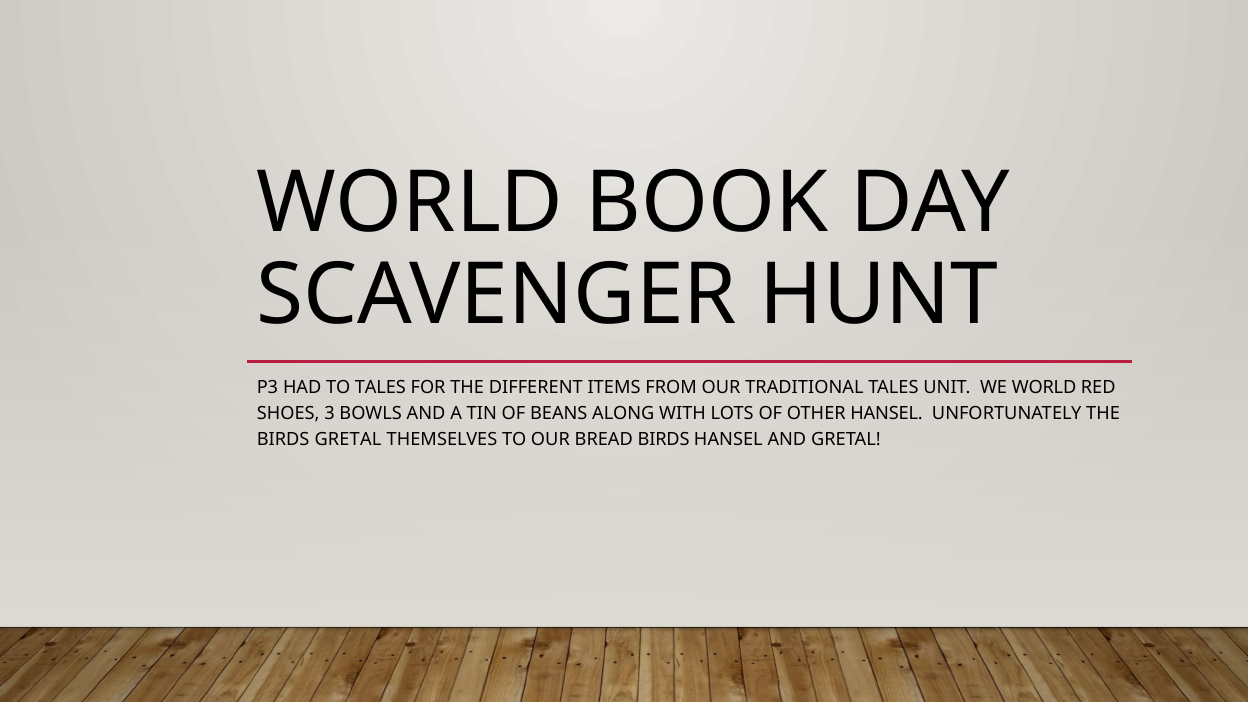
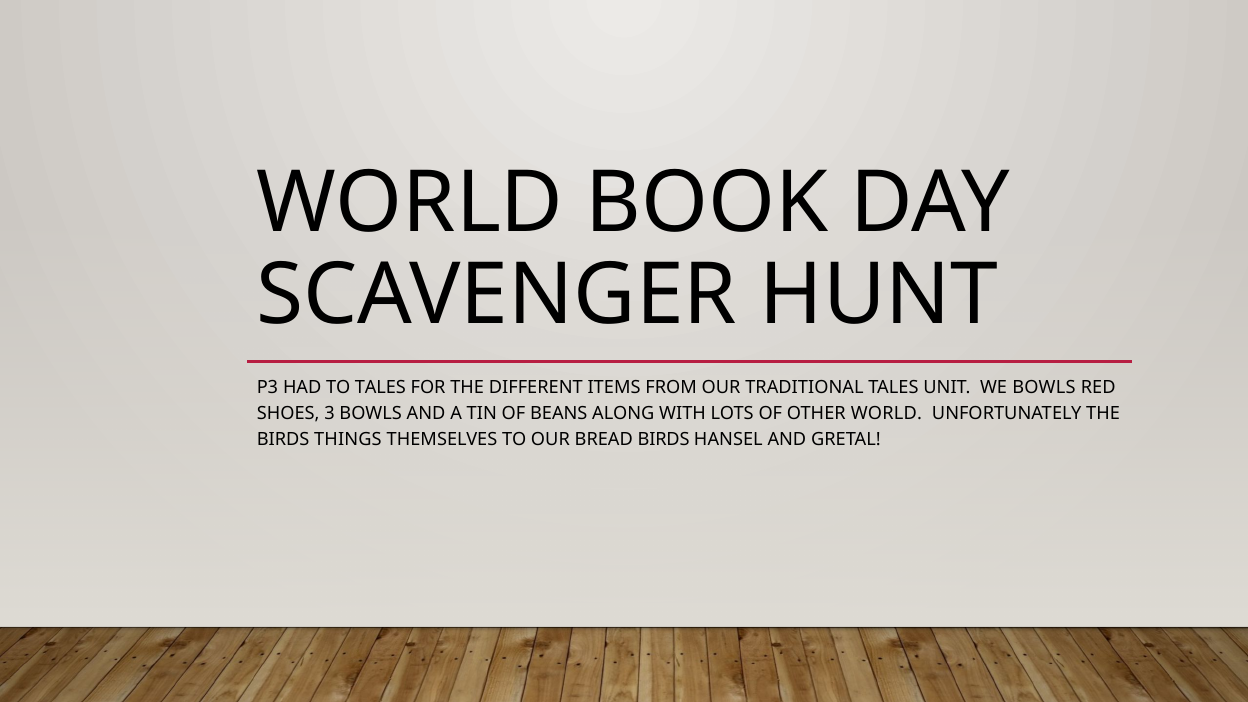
WE WORLD: WORLD -> BOWLS (1044, 387)
OTHER HANSEL: HANSEL -> WORLD (886, 414)
BIRDS GRETAL: GRETAL -> THINGS (348, 440)
